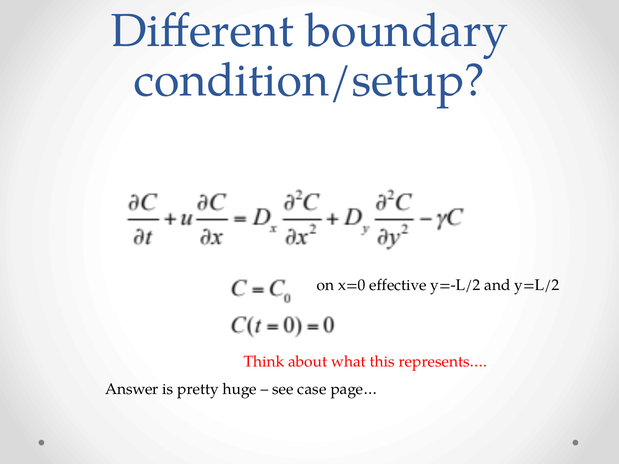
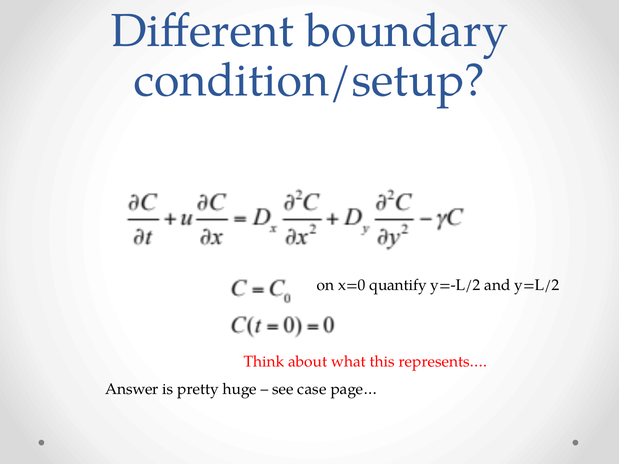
effective: effective -> quantify (398, 285)
